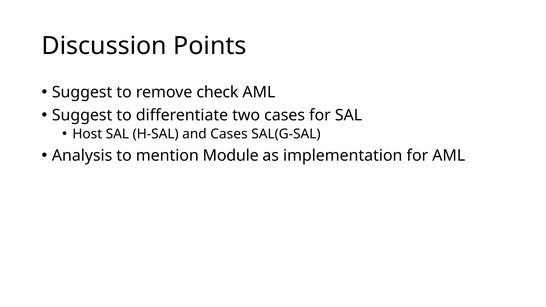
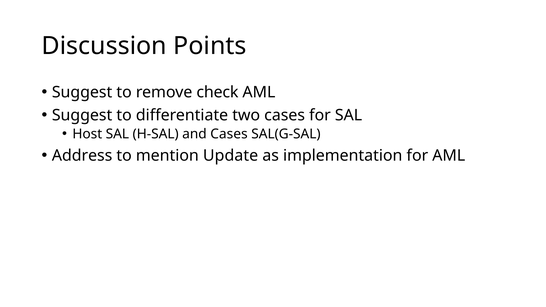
Analysis: Analysis -> Address (82, 156)
Module: Module -> Update (231, 156)
